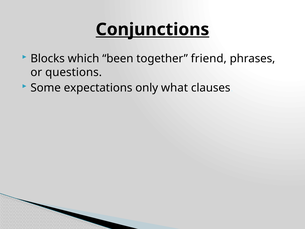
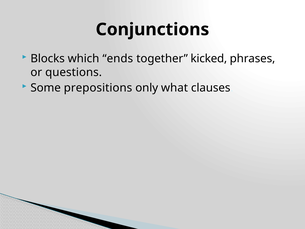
Conjunctions underline: present -> none (152, 29)
been: been -> ends (118, 59)
friend: friend -> kicked (209, 59)
expectations: expectations -> prepositions (98, 88)
